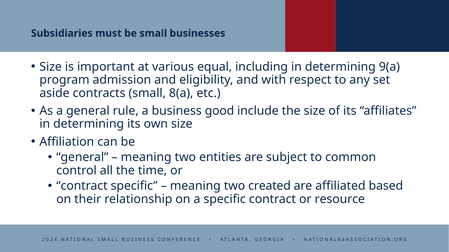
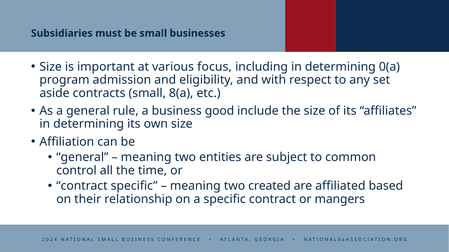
equal: equal -> focus (215, 67)
9(a: 9(a -> 0(a (389, 67)
resource: resource -> mangers (340, 199)
